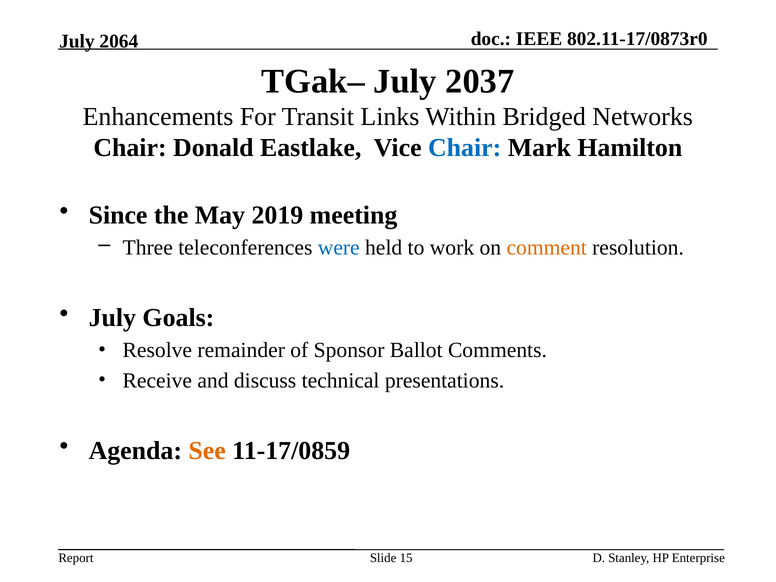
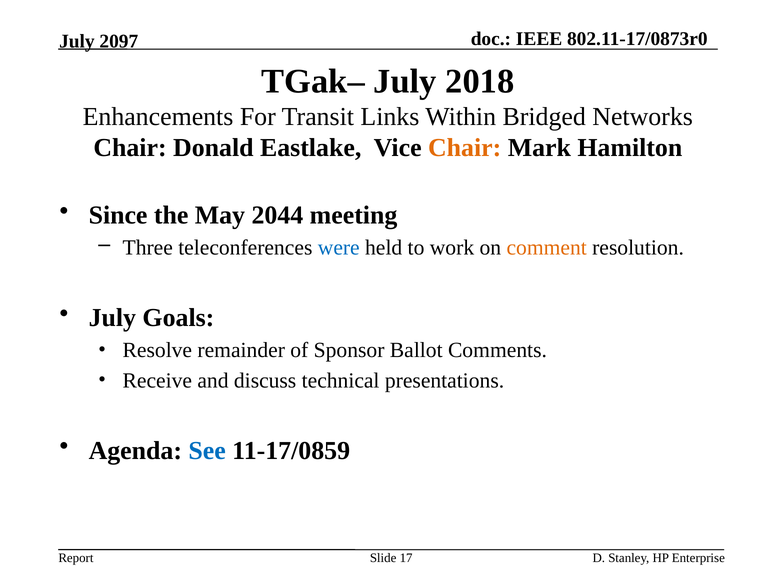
2064: 2064 -> 2097 (119, 41)
2037: 2037 -> 2018 (480, 81)
Chair colour: blue -> orange (465, 148)
2019: 2019 -> 2044 (277, 215)
See colour: orange -> blue (207, 451)
15: 15 -> 17 (406, 558)
